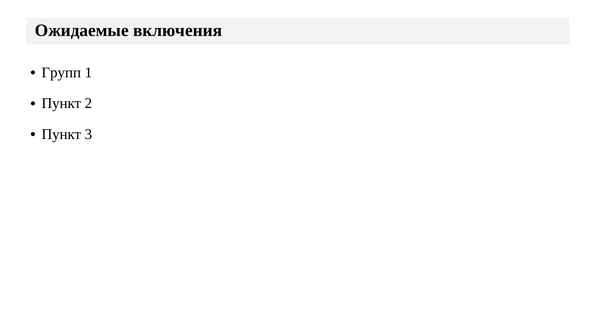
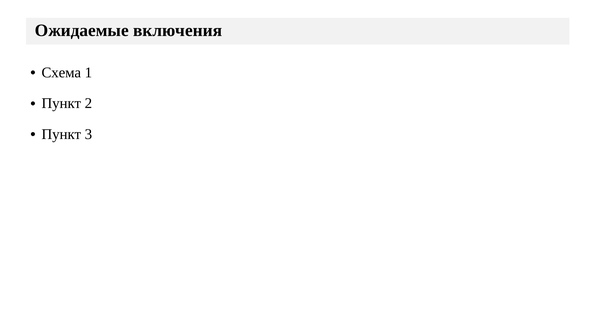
Групп: Групп -> Схема (61, 72)
